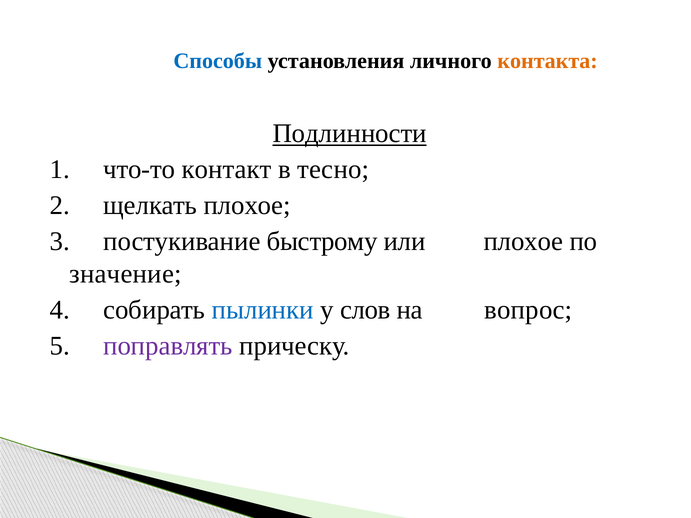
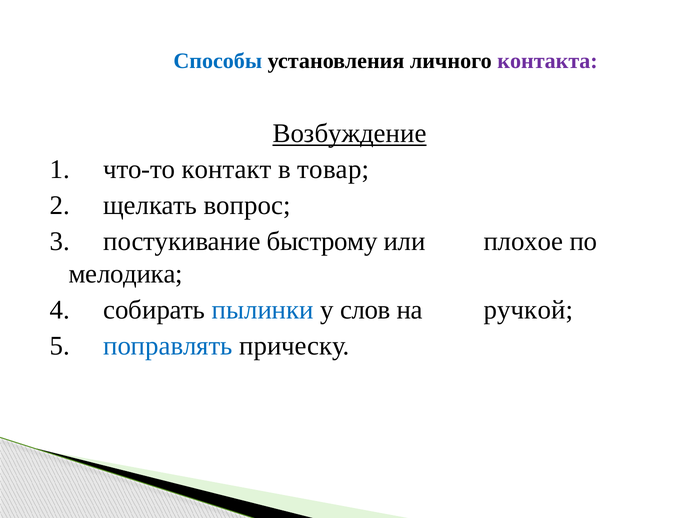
контакта colour: orange -> purple (547, 61)
Подлинности: Подлинности -> Возбуждение (350, 133)
тесно: тесно -> товар (333, 169)
щелкать плохое: плохое -> вопрос (247, 206)
значение: значение -> мелодика (126, 274)
вопрос: вопрос -> ручкой (528, 310)
поправлять colour: purple -> blue (168, 346)
